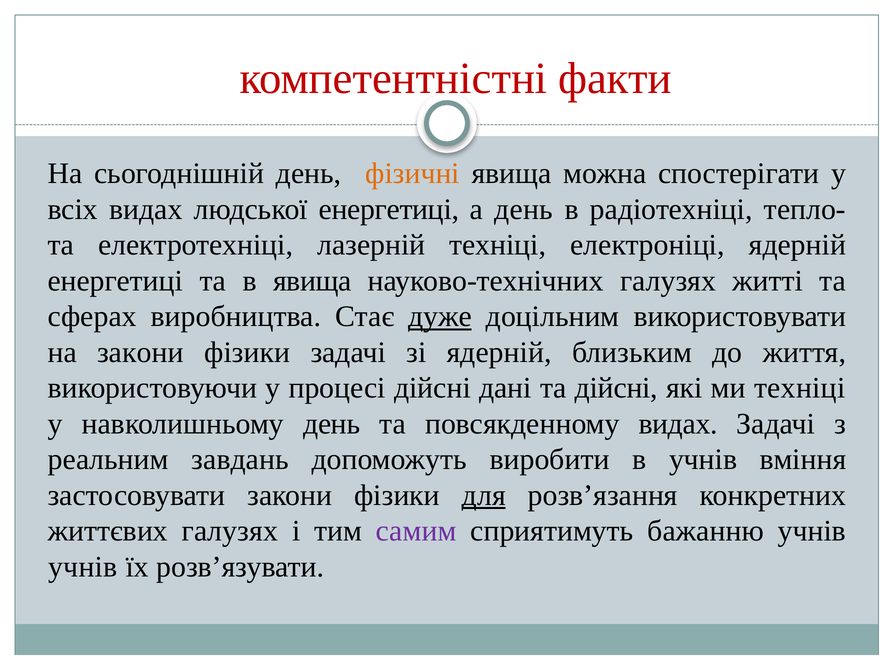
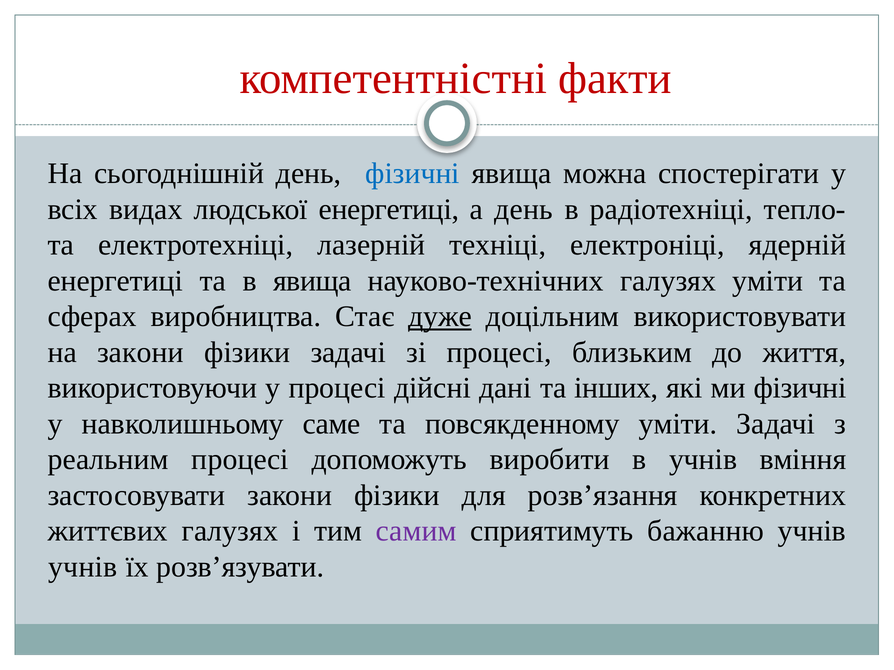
фізичні colour: orange -> blue (412, 174)
галузях житті: житті -> уміти (768, 281)
зі ядерній: ядерній -> процесі (499, 353)
та дійсні: дійсні -> інших (616, 388)
ми техніці: техніці -> фізичні (800, 388)
навколишньому день: день -> саме (332, 424)
повсякденному видах: видах -> уміти (678, 424)
реальним завдань: завдань -> процесі (240, 460)
для underline: present -> none (484, 496)
